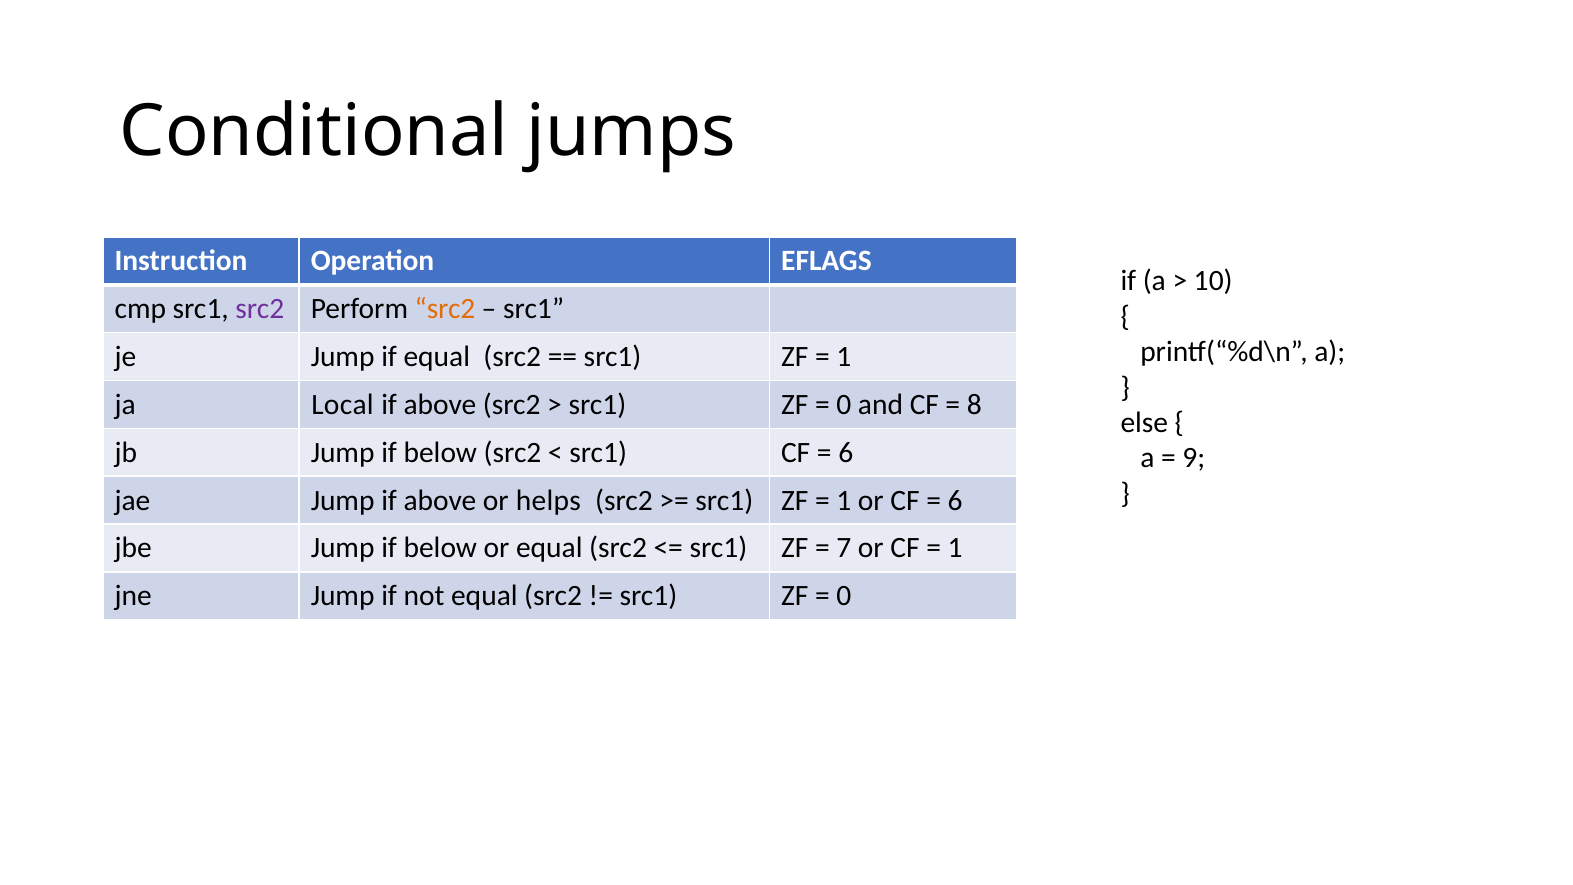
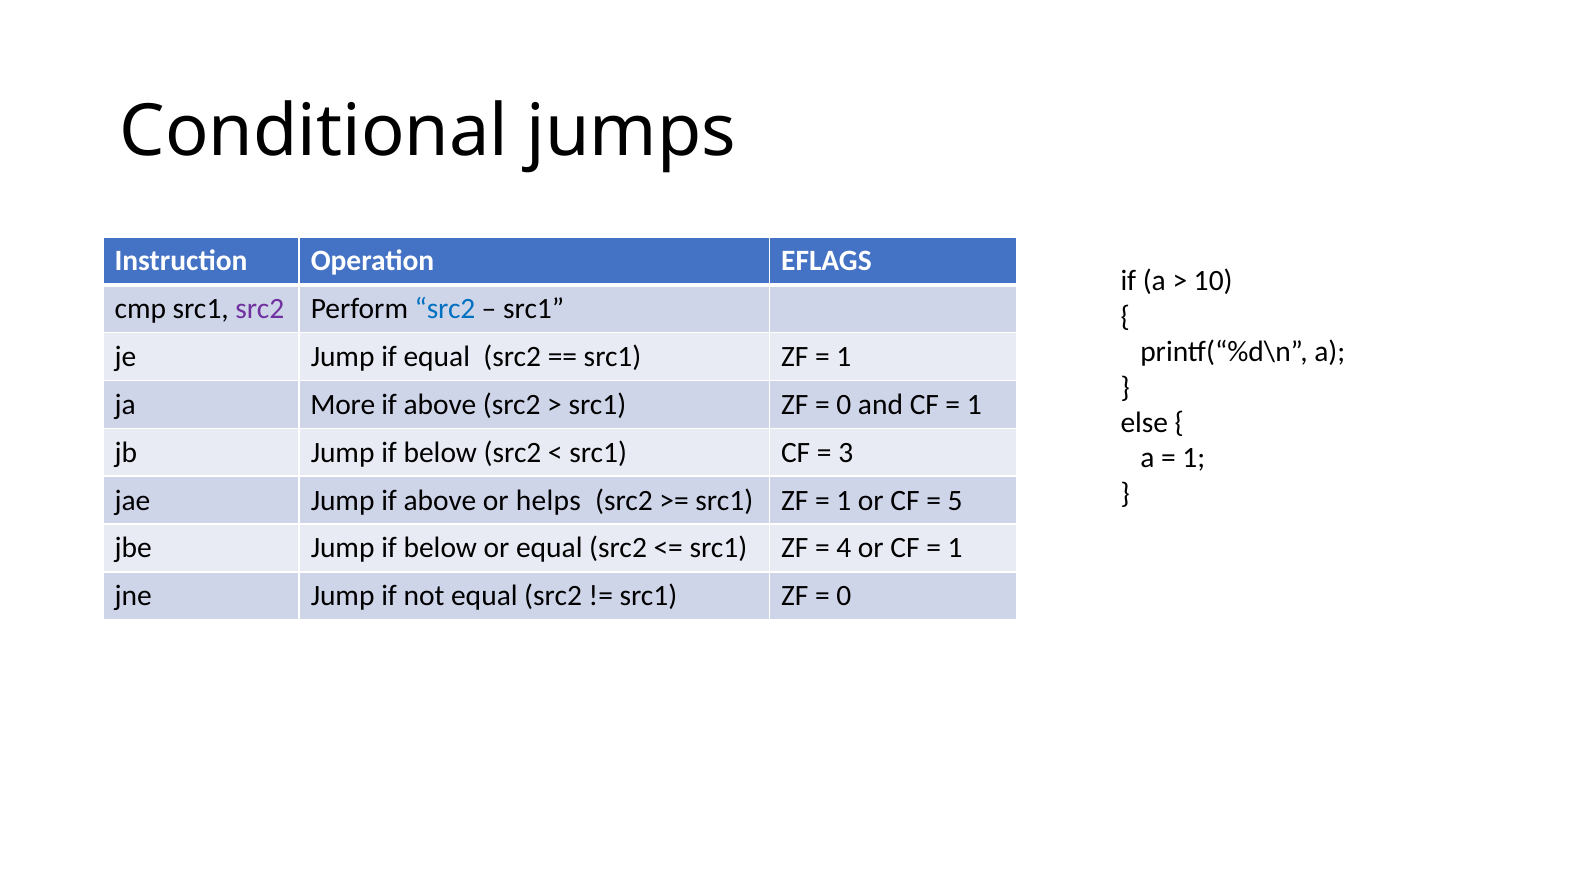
src2 colour: orange -> blue (445, 309)
Local: Local -> More (343, 405)
8: 8 -> 1 (974, 405)
6: 6 -> 3 (846, 452)
9: 9 -> 1 (1194, 458)
6: 6 -> 5 (955, 500)
7: 7 -> 4 (844, 548)
